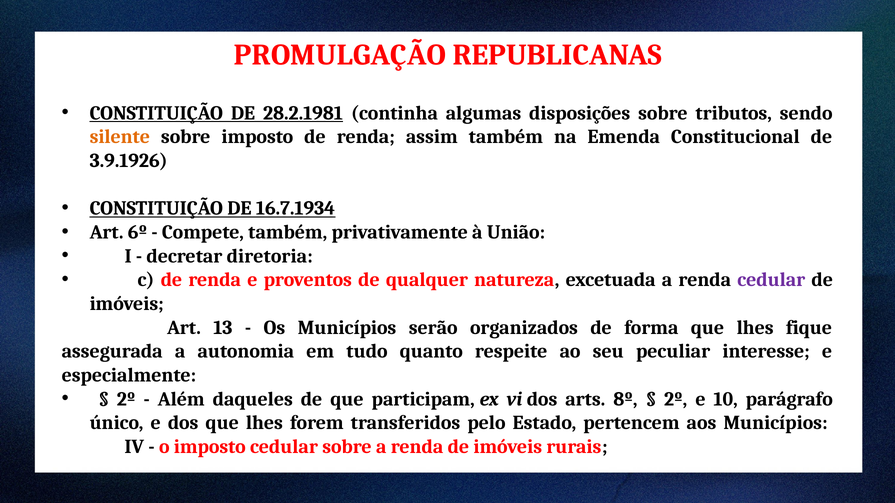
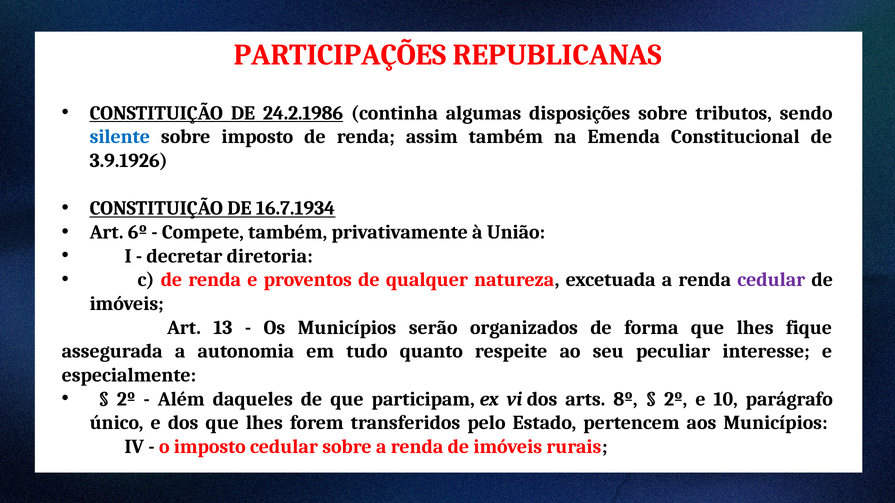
PROMULGAÇÃO: PROMULGAÇÃO -> PARTICIPAÇÕES (340, 55)
28.2.1981: 28.2.1981 -> 24.2.1986 (303, 113)
silente colour: orange -> blue (120, 137)
